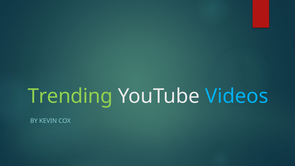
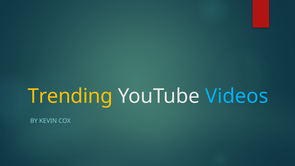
Trending colour: light green -> yellow (70, 96)
